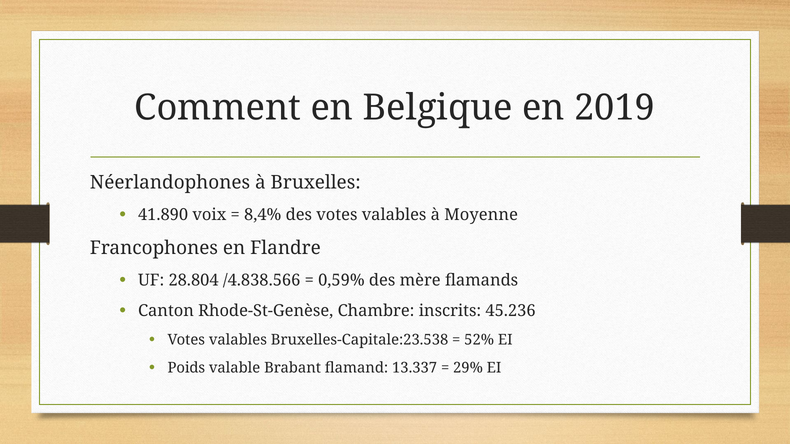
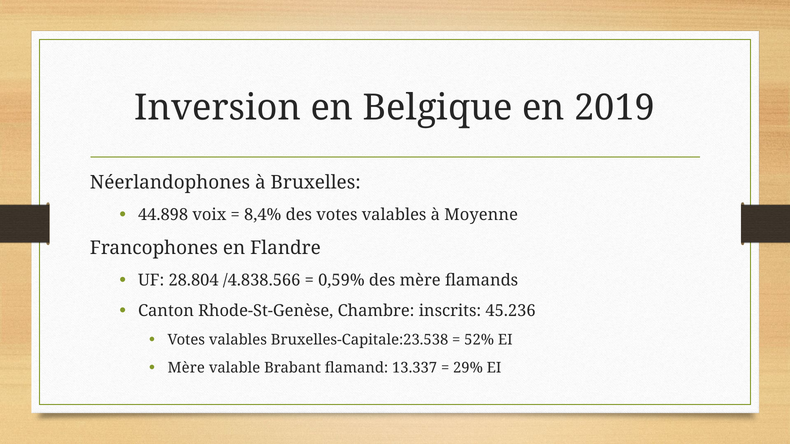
Comment: Comment -> Inversion (218, 108)
41.890: 41.890 -> 44.898 (163, 215)
Poids: Poids -> Mère (186, 368)
